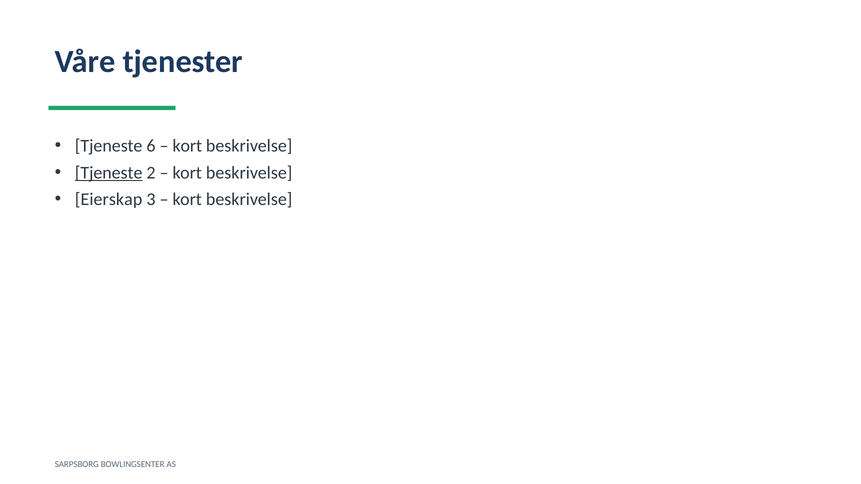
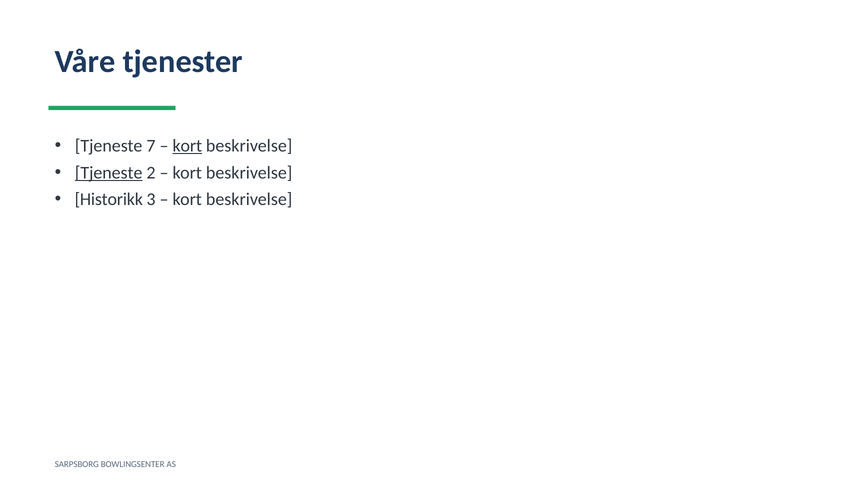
6: 6 -> 7 (151, 146)
kort underline: none -> present (187, 146)
Eierskap: Eierskap -> Historikk (109, 200)
